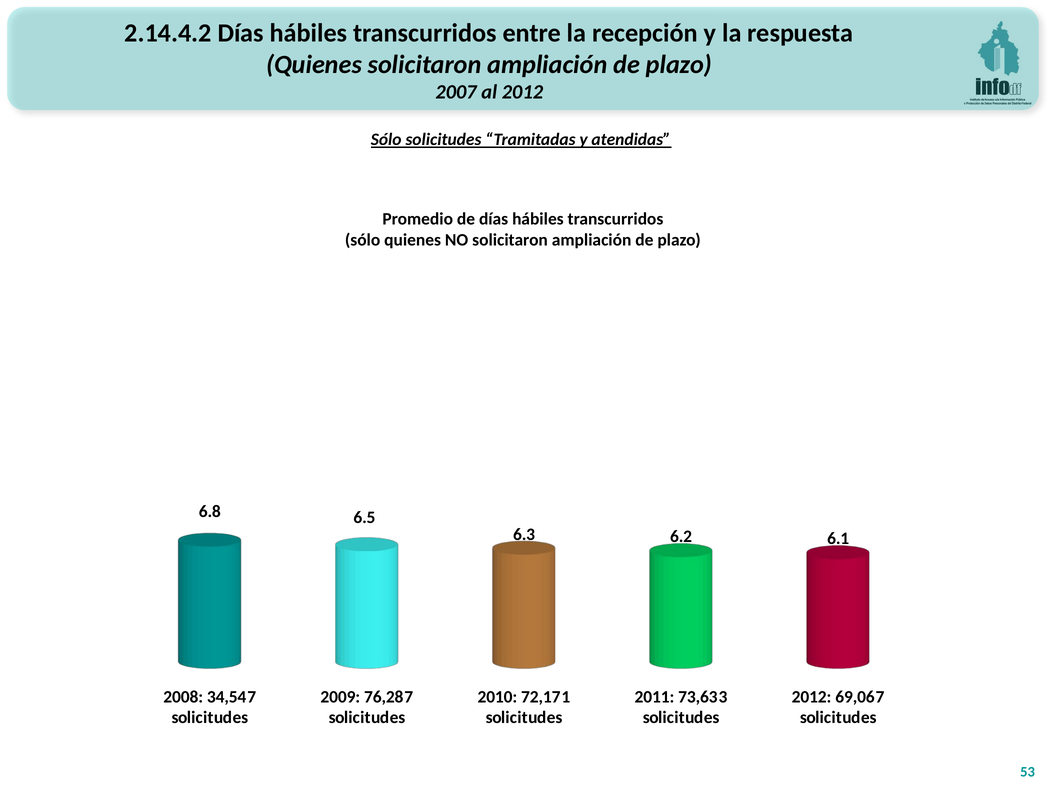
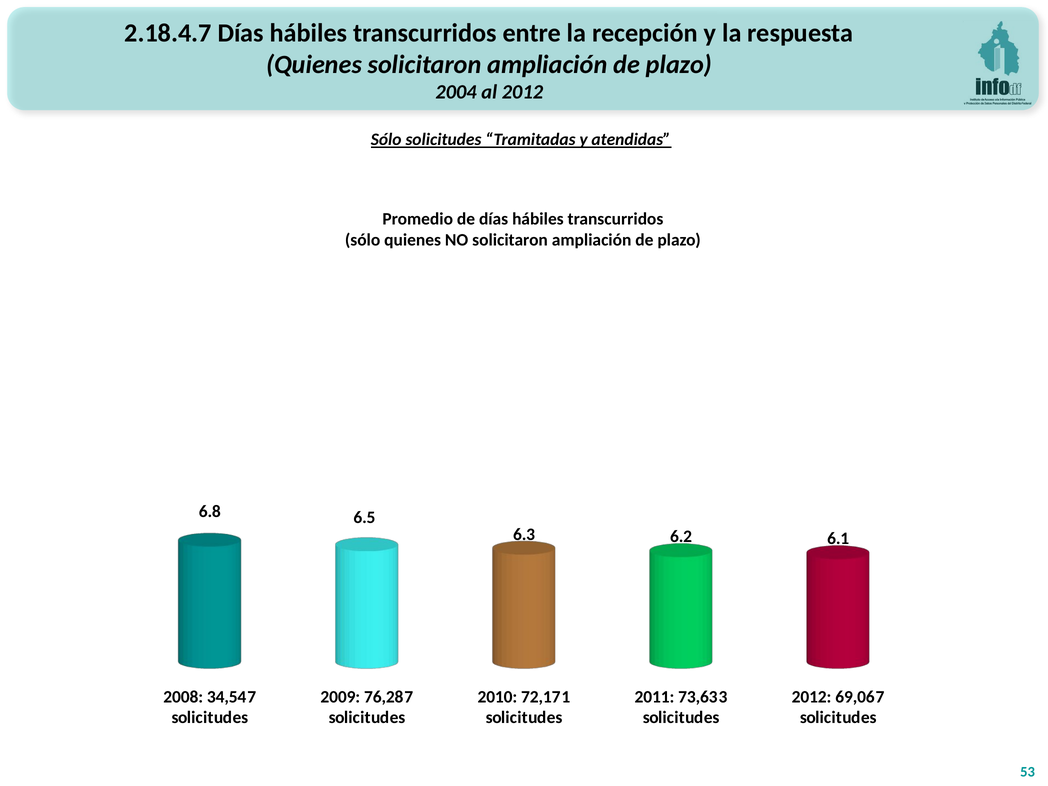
2.14.4.2: 2.14.4.2 -> 2.18.4.7 (168, 33)
2007: 2007 -> 2004 (456, 92)
